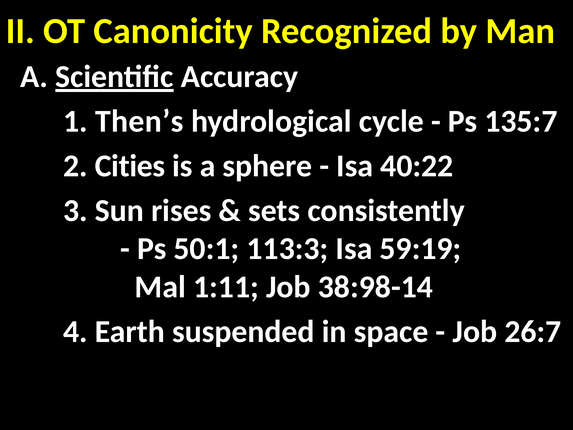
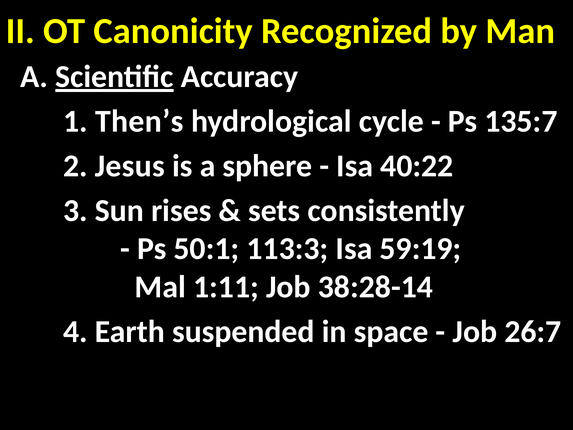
Cities: Cities -> Jesus (130, 166)
38:98-14: 38:98-14 -> 38:28-14 (375, 287)
